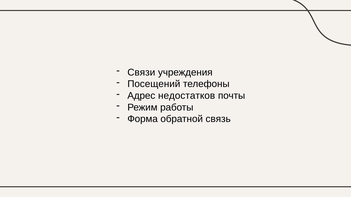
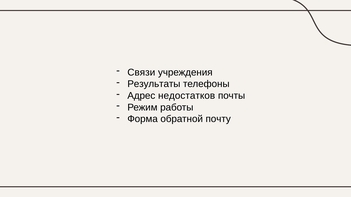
Посещений: Посещений -> Результаты (154, 84)
связь: связь -> почту (218, 119)
